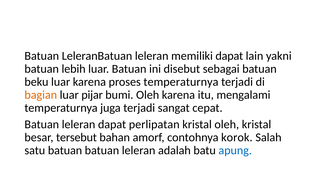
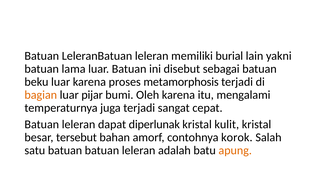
memiliki dapat: dapat -> burial (229, 56)
lebih: lebih -> lama (74, 69)
proses temperaturnya: temperaturnya -> metamorphosis (181, 82)
perlipatan: perlipatan -> diperlunak (154, 124)
kristal oleh: oleh -> kulit (227, 124)
apung colour: blue -> orange (235, 150)
